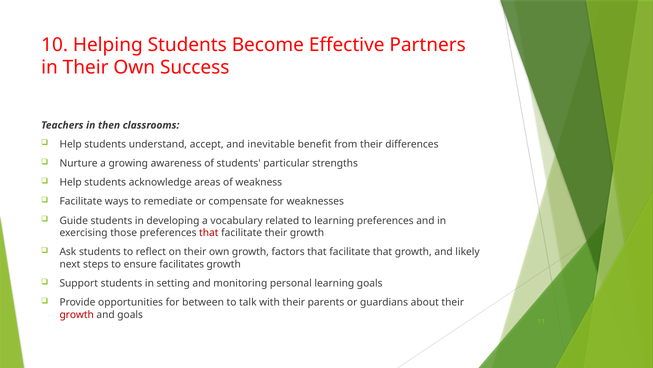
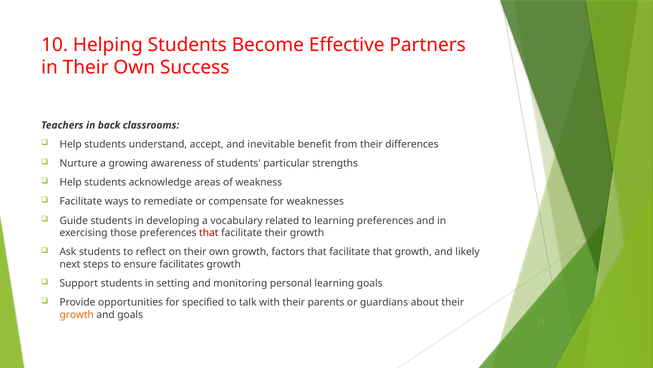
then: then -> back (109, 125)
between: between -> specified (203, 302)
growth colour: red -> orange (77, 314)
